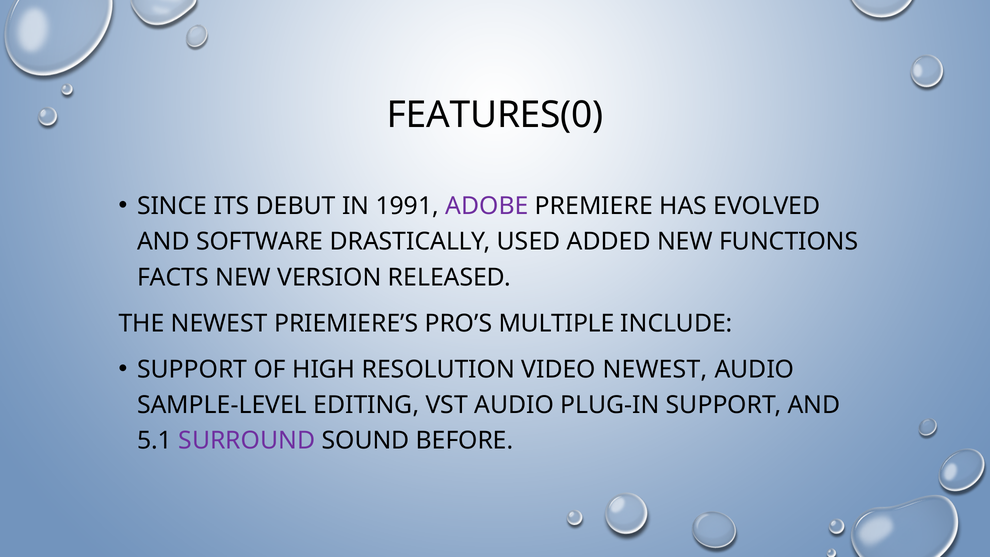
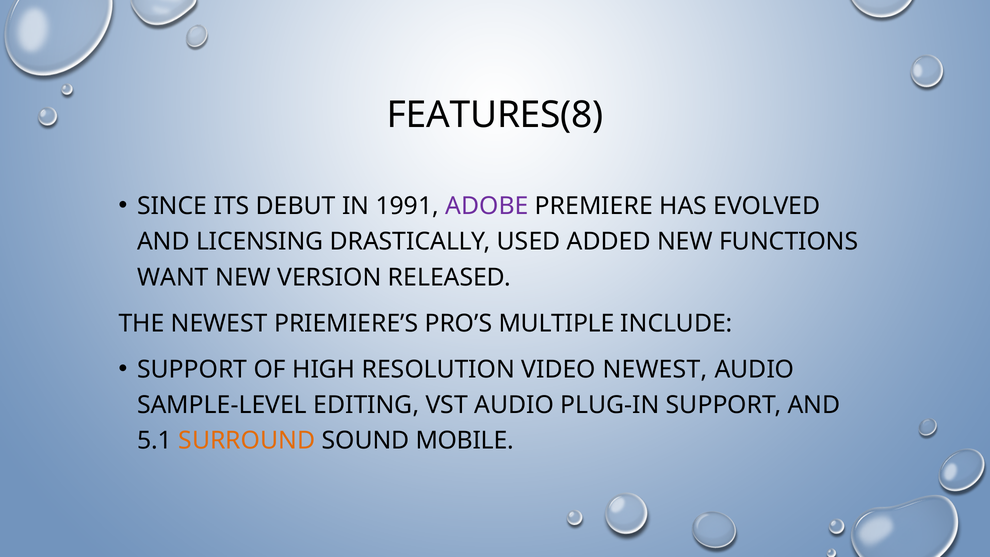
FEATURES(0: FEATURES(0 -> FEATURES(8 (495, 115)
SOFTWARE: SOFTWARE -> LICENSING (260, 242)
FACTS: FACTS -> WANT (173, 277)
SURROUND colour: purple -> orange (247, 441)
BEFORE: BEFORE -> MOBILE (465, 441)
